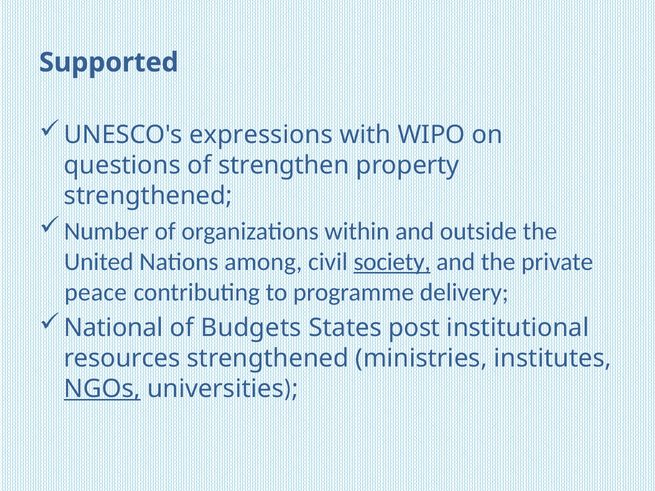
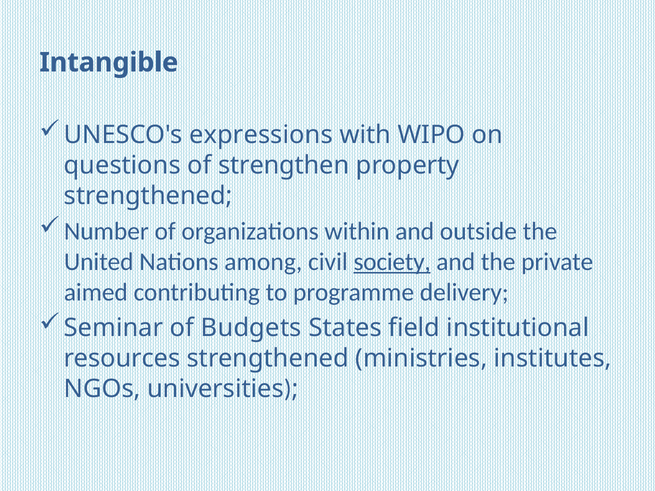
Supported: Supported -> Intangible (109, 63)
peace: peace -> aimed (96, 293)
National: National -> Seminar (114, 328)
post: post -> field (414, 328)
NGOs underline: present -> none (102, 389)
